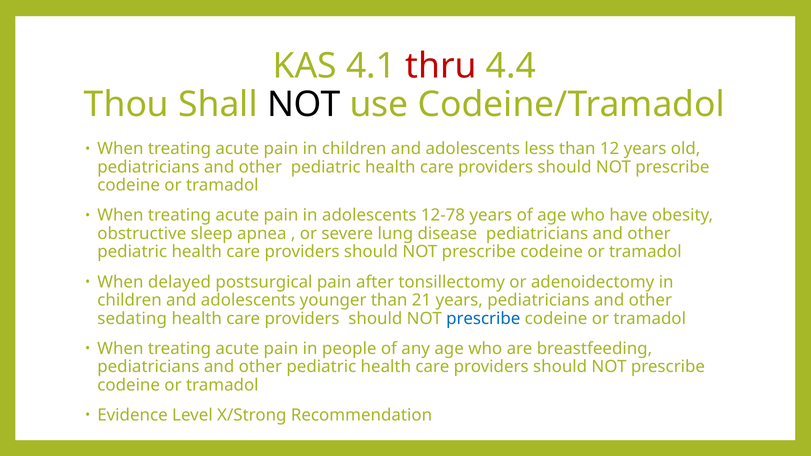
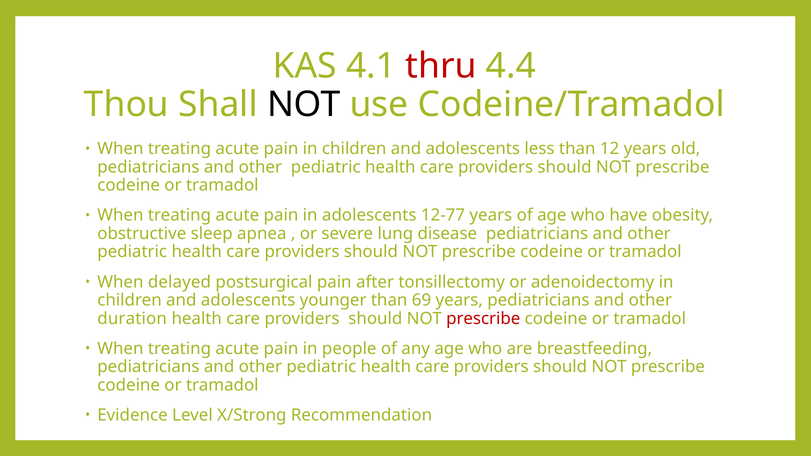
12-78: 12-78 -> 12-77 (443, 215)
21: 21 -> 69 (422, 300)
sedating: sedating -> duration (132, 319)
prescribe colour: blue -> red (483, 319)
